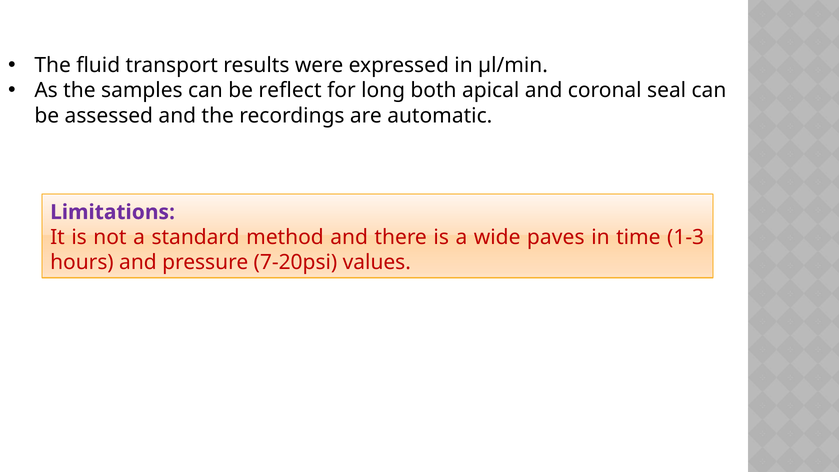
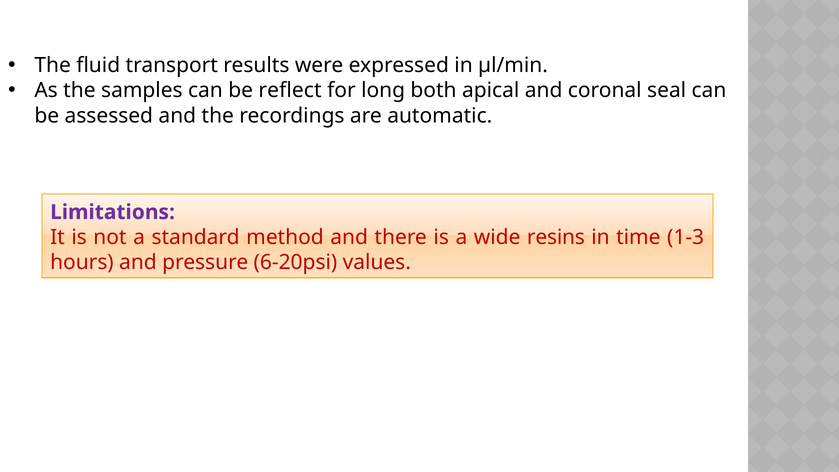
paves: paves -> resins (556, 237)
7-20psi: 7-20psi -> 6-20psi (295, 263)
